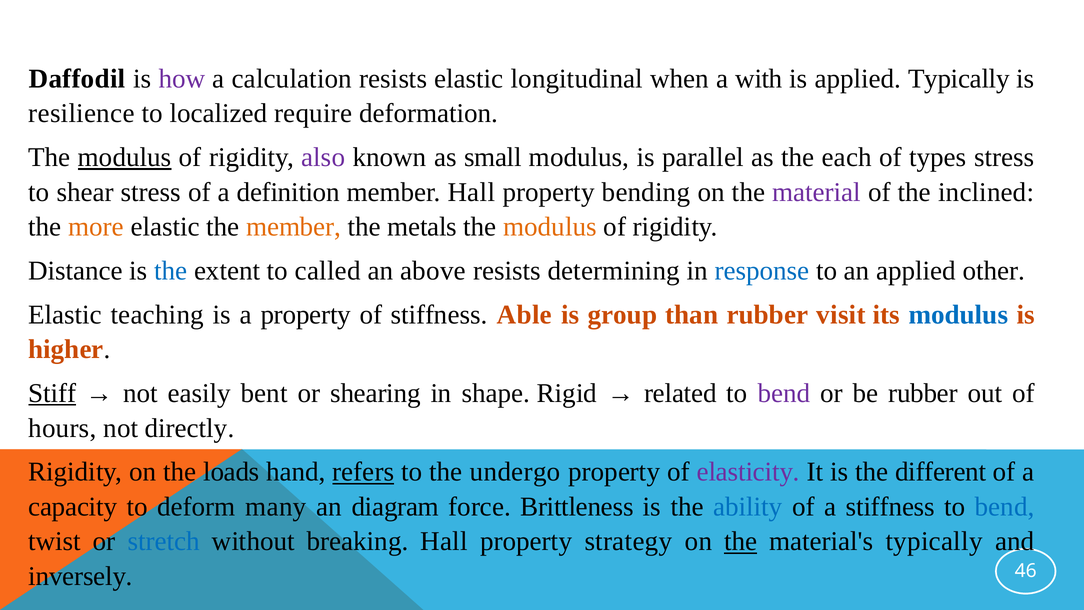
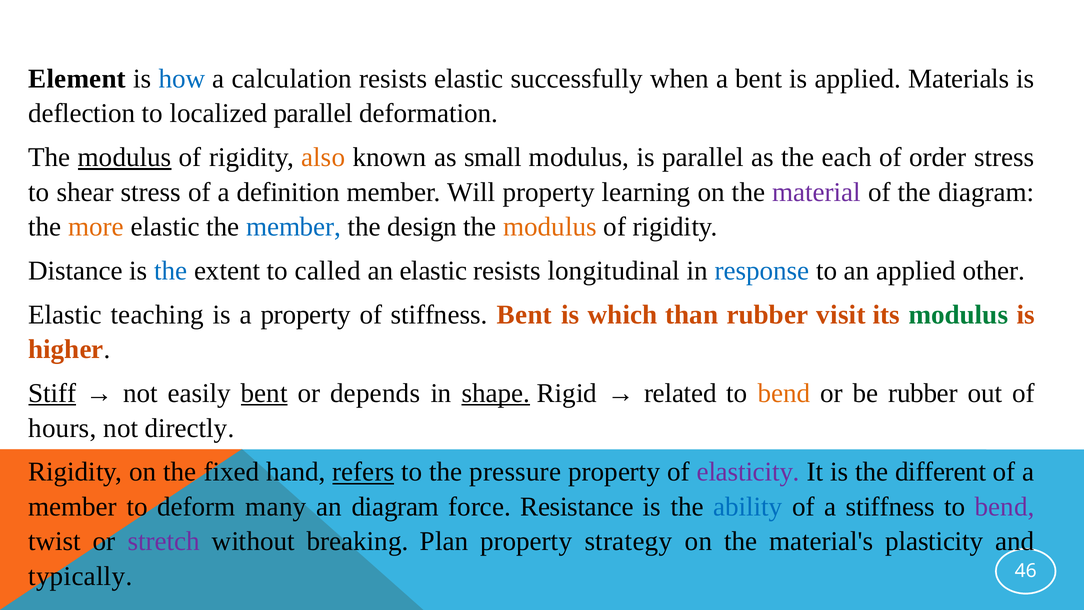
Daffodil: Daffodil -> Element (77, 79)
how colour: purple -> blue (182, 79)
longitudinal: longitudinal -> successfully (577, 79)
a with: with -> bent (759, 79)
applied Typically: Typically -> Materials (959, 79)
resilience: resilience -> deflection (82, 113)
localized require: require -> parallel (313, 113)
also colour: purple -> orange (323, 157)
types: types -> order (938, 157)
member Hall: Hall -> Will (471, 192)
bending: bending -> learning (646, 192)
the inclined: inclined -> diagram (986, 192)
member colour: orange -> blue (294, 227)
metals: metals -> design (422, 227)
an above: above -> elastic (433, 271)
determining: determining -> longitudinal (614, 271)
stiffness Able: Able -> Bent (524, 315)
group: group -> which (623, 315)
modulus colour: blue -> green (958, 315)
bent underline: none -> present (264, 393)
shearing: shearing -> depends (375, 393)
shape underline: none -> present (496, 393)
bend colour: purple -> orange (784, 393)
loads: loads -> fixed (231, 472)
undergo: undergo -> pressure (515, 472)
capacity: capacity -> member (73, 507)
Brittleness: Brittleness -> Resistance (577, 507)
bend colour: blue -> purple (1005, 507)
stretch colour: blue -> purple (164, 541)
breaking Hall: Hall -> Plan (444, 541)
the underline: present -> none (741, 541)
material's typically: typically -> plasticity (934, 541)
inversely: inversely -> typically (80, 576)
